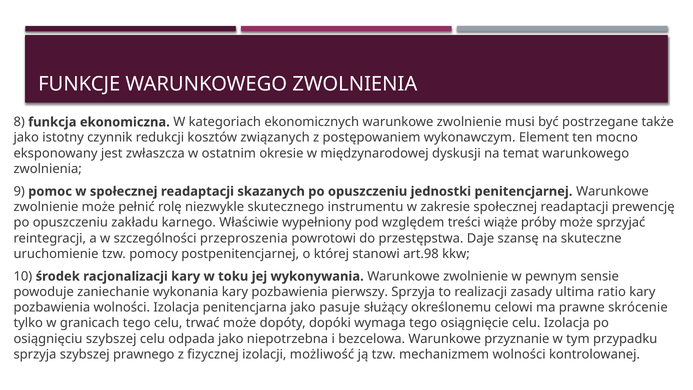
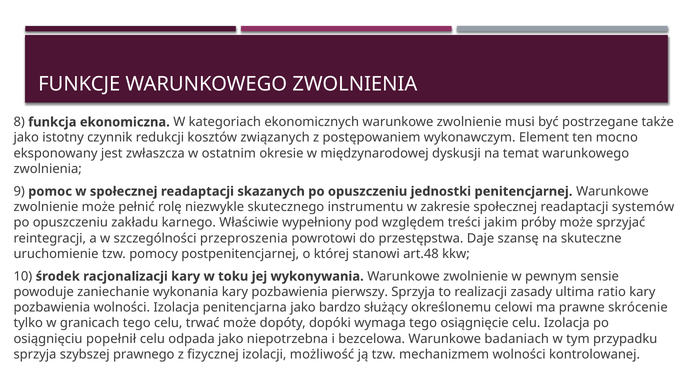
prewencję: prewencję -> systemów (643, 207)
wiąże: wiąże -> jakim (501, 223)
art.98: art.98 -> art.48 (421, 254)
pasuje: pasuje -> bardzo (340, 307)
osiągnięciu szybszej: szybszej -> popełnił (111, 339)
przyznanie: przyznanie -> badaniach (517, 339)
